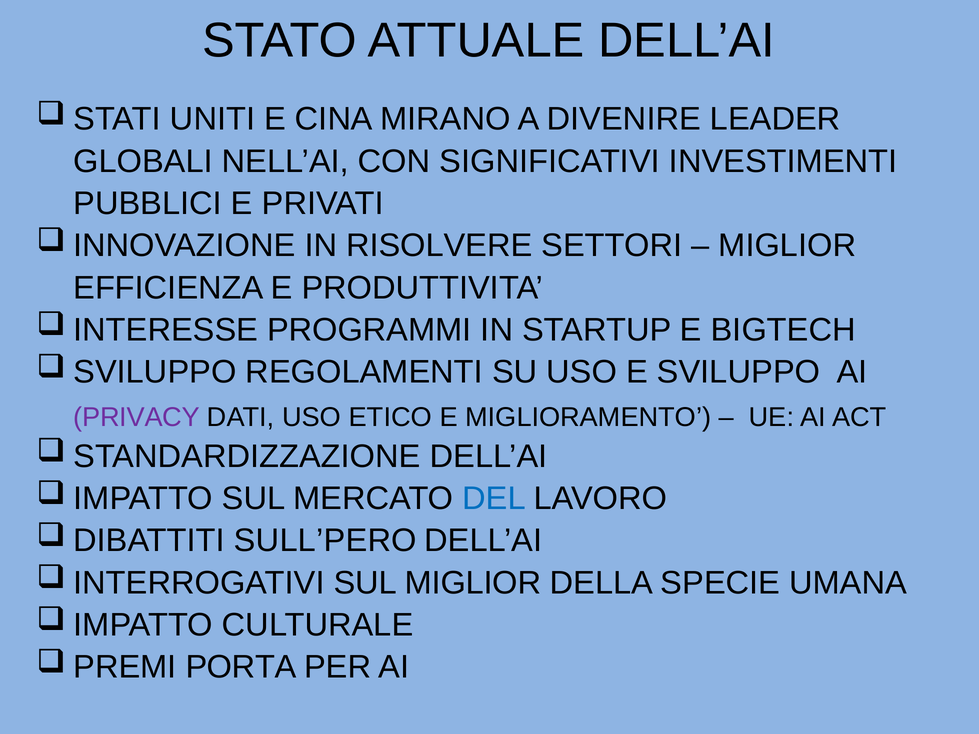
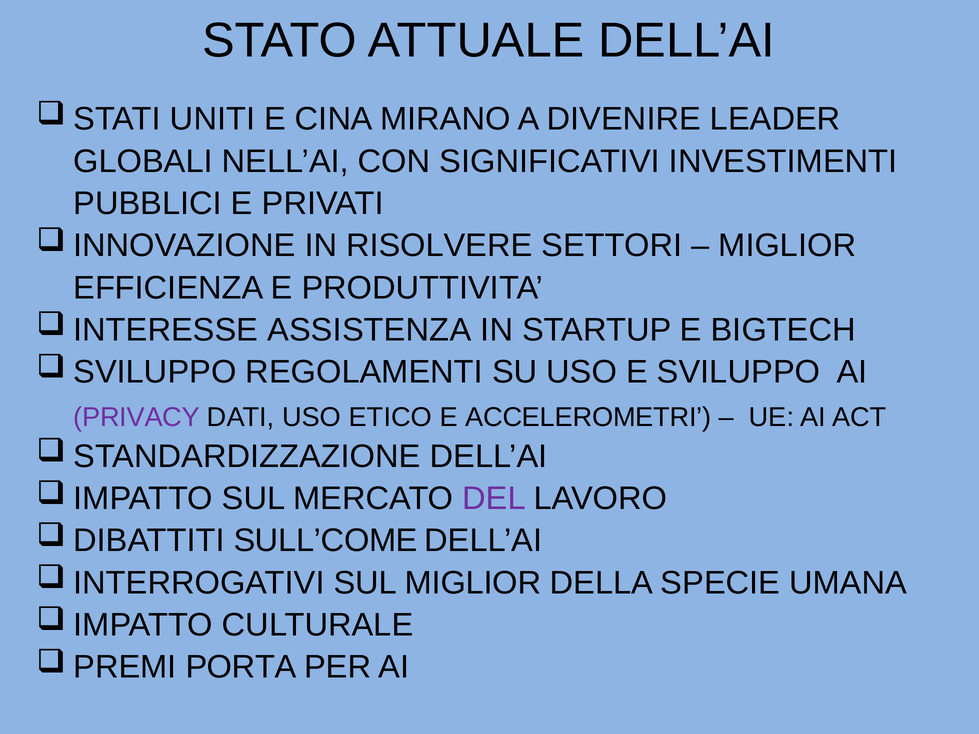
PROGRAMMI: PROGRAMMI -> ASSISTENZA (369, 330)
MIGLIORAMENTO: MIGLIORAMENTO -> ACCELEROMETRI (588, 417)
DEL colour: blue -> purple (494, 499)
SULL’PERO: SULL’PERO -> SULL’COME (326, 541)
